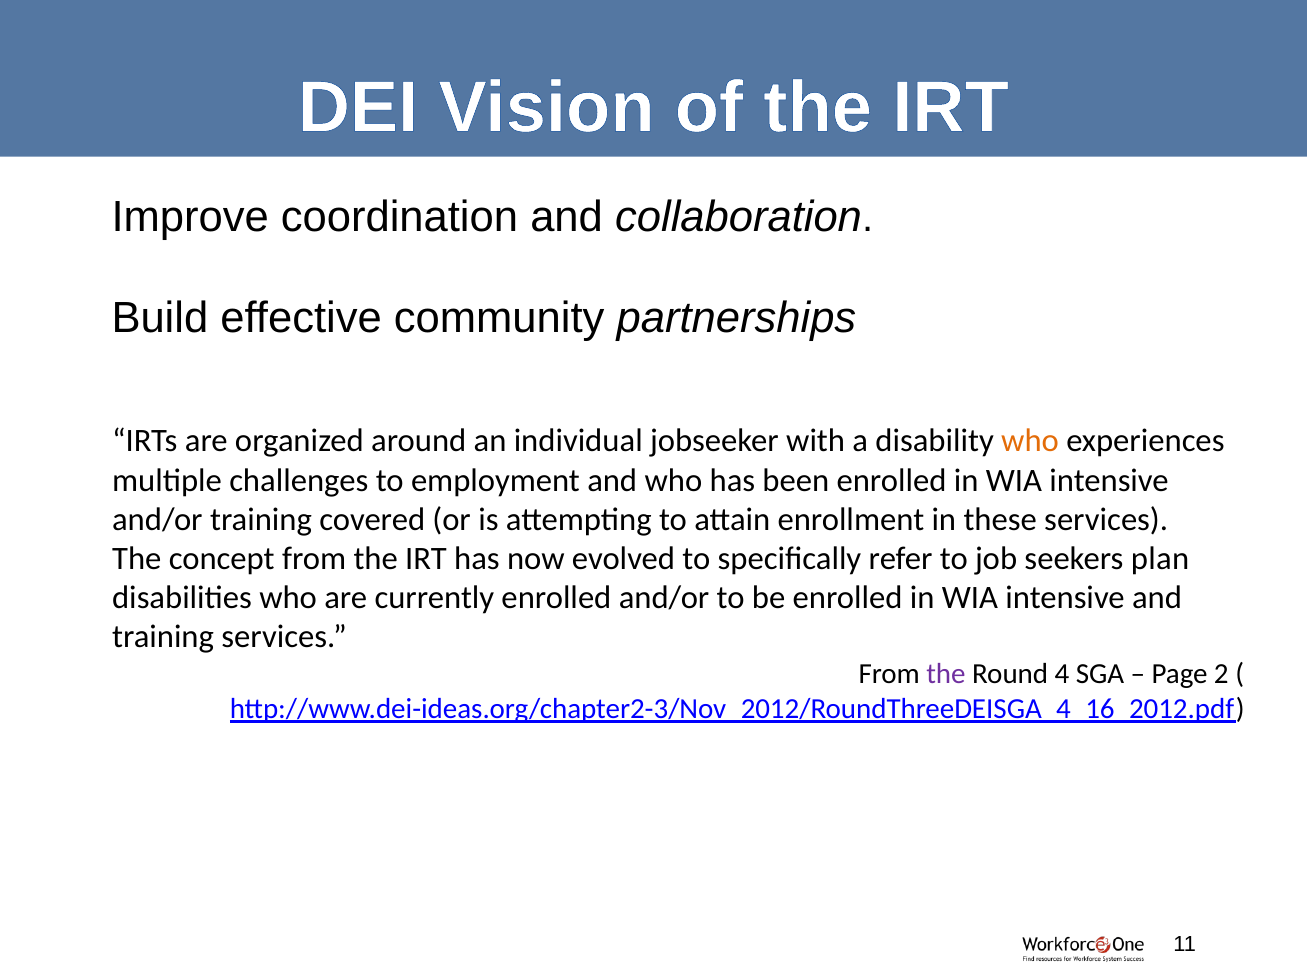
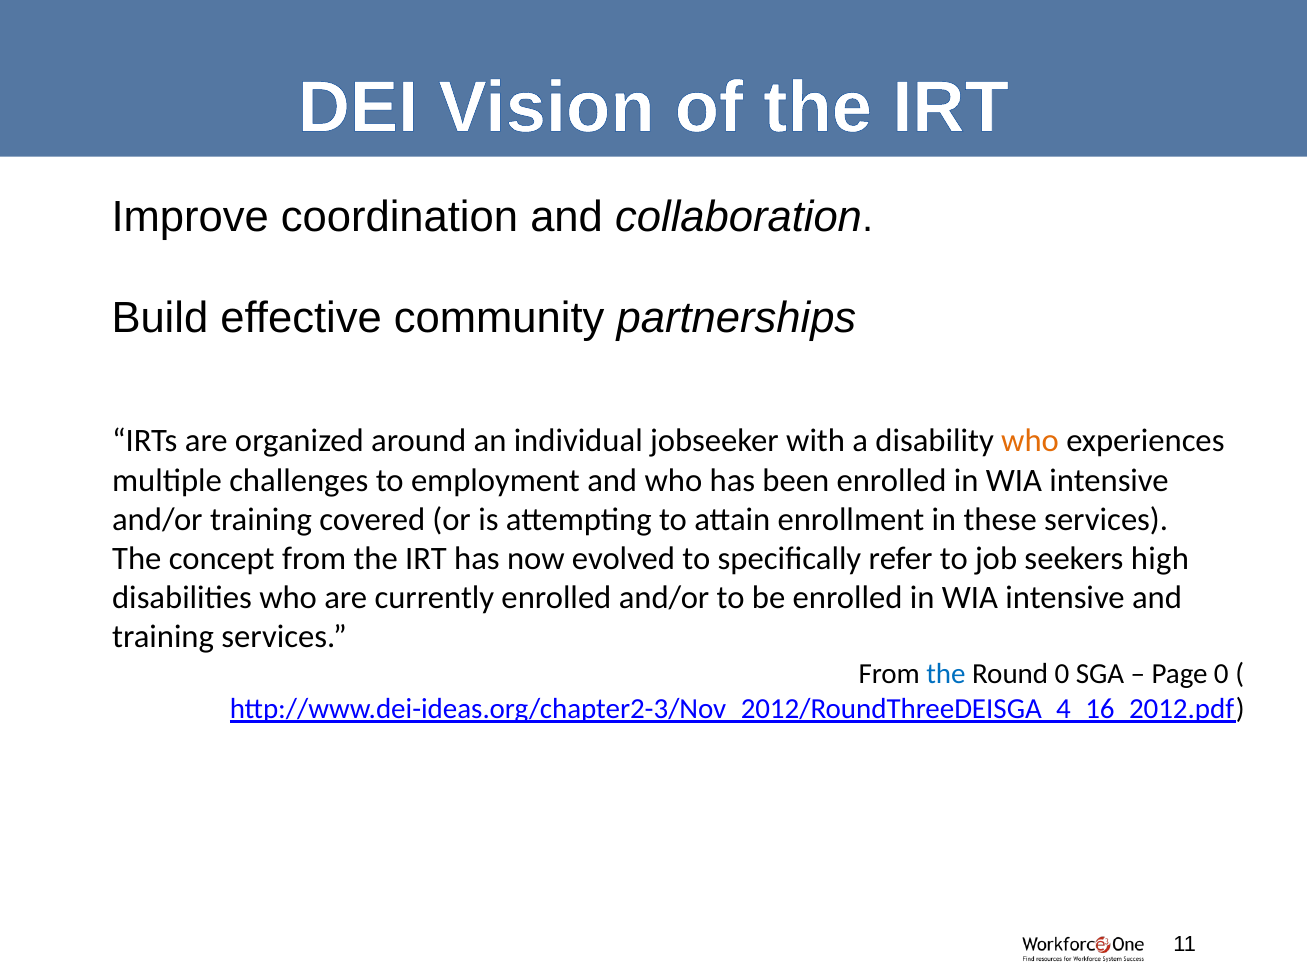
plan: plan -> high (1160, 559)
the colour: purple -> blue (946, 674)
Round 4: 4 -> 0 (1062, 674)
Page 2: 2 -> 0 (1221, 674)
